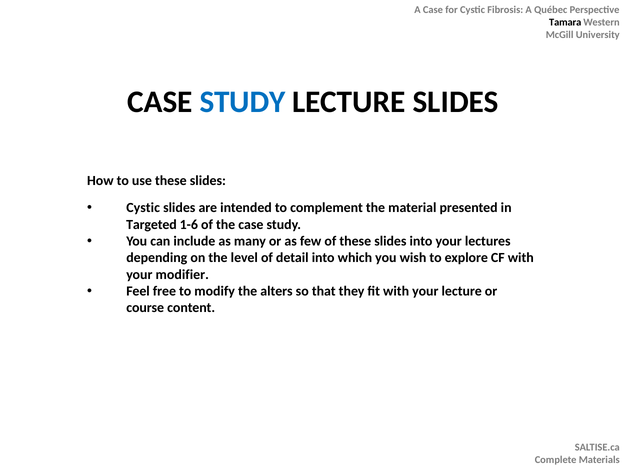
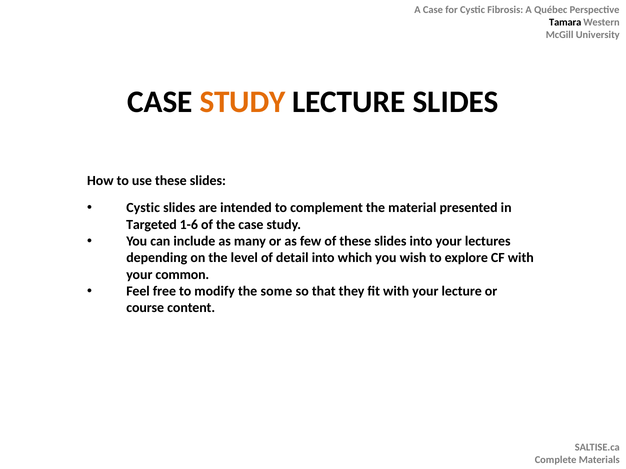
STUDY colour: blue -> orange (243, 102)
modifier: modifier -> common (182, 275)
alters: alters -> some (276, 292)
